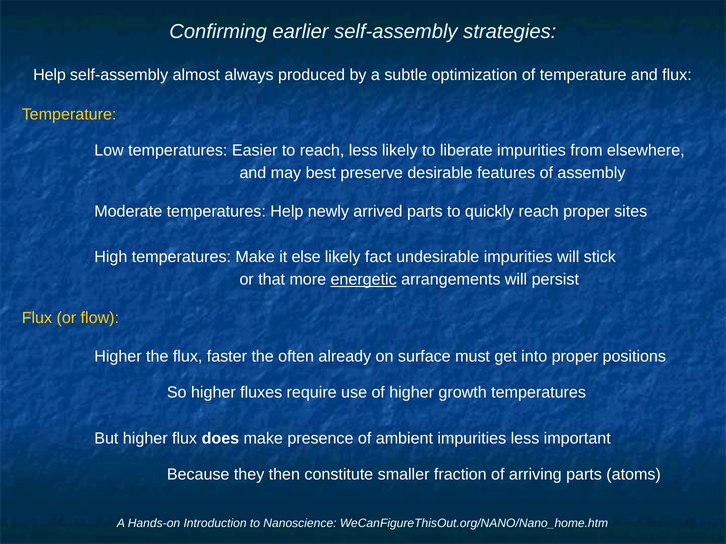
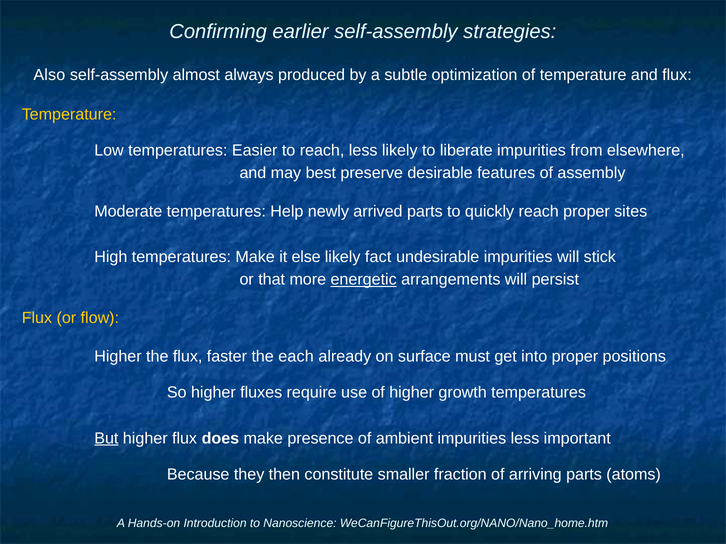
Help: Help -> Also (49, 75)
often: often -> each (296, 357)
But underline: none -> present (106, 439)
